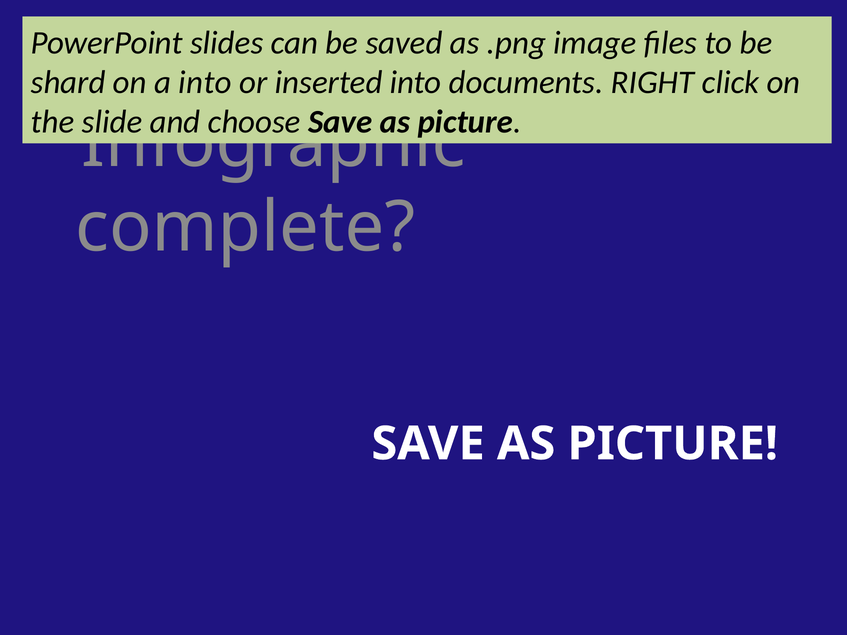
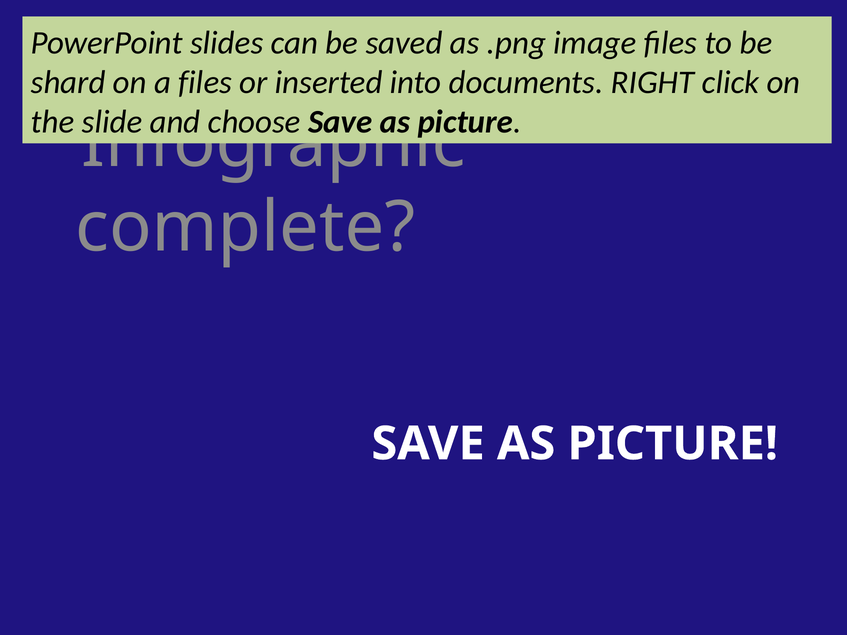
a into: into -> files (205, 82)
